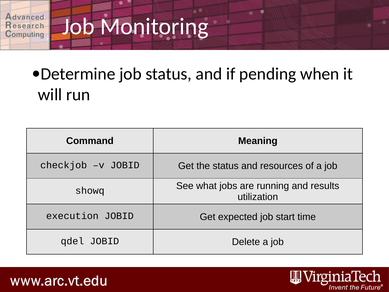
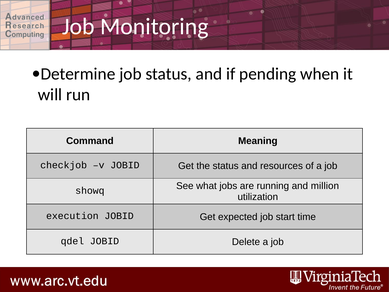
results: results -> million (325, 186)
